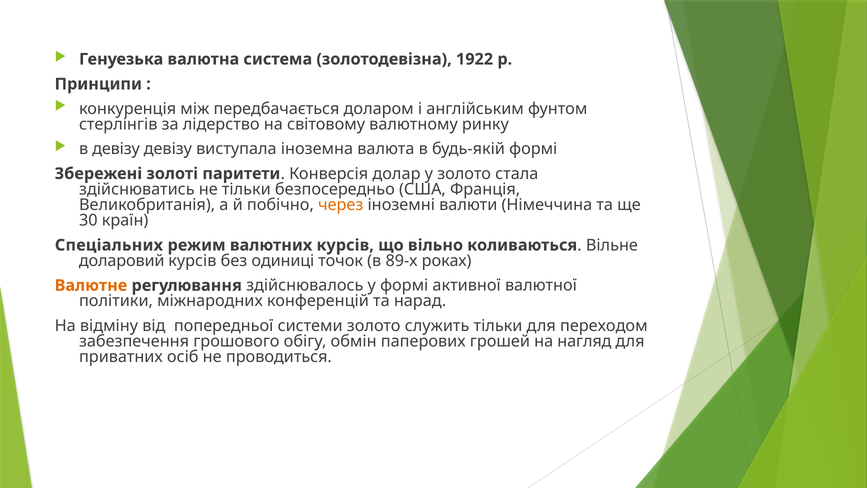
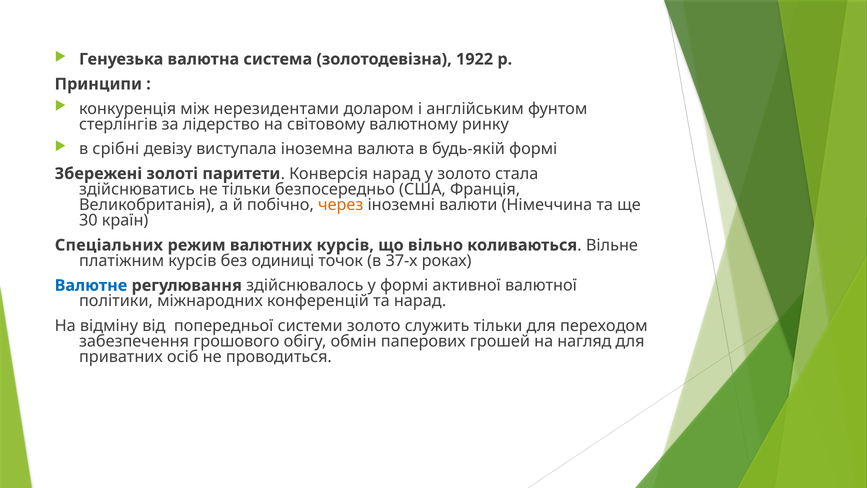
передбачається: передбачається -> нерезидентами (276, 109)
в девізу: девізу -> срібні (116, 149)
Конверсія долар: долар -> нарад (396, 174)
доларовий: доларовий -> платіжним (122, 261)
89-х: 89-х -> 37-х (402, 261)
Валютне colour: orange -> blue (91, 285)
